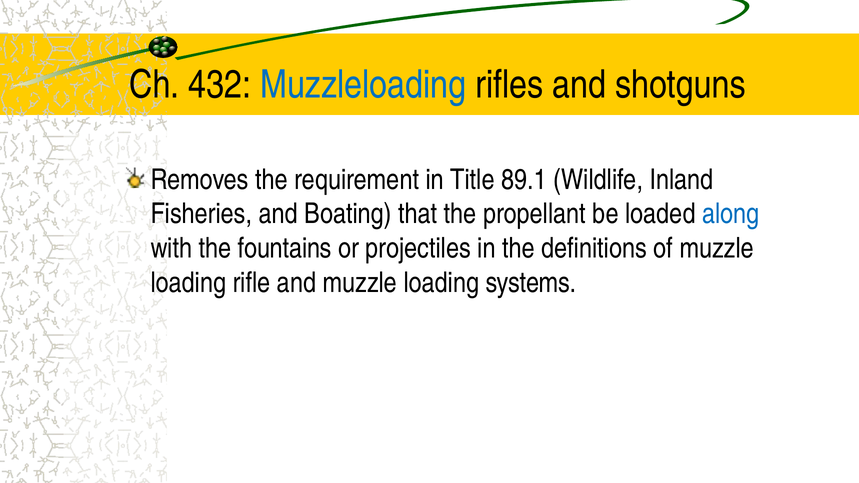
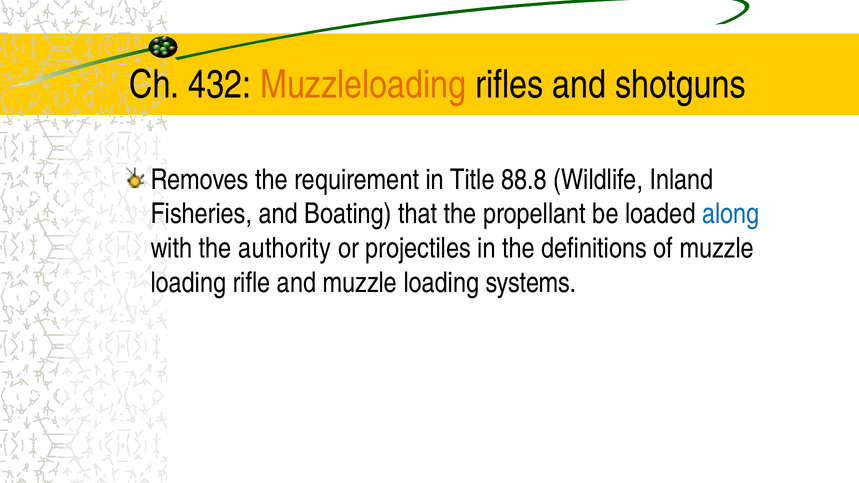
Muzzleloading colour: blue -> orange (363, 85)
89.1: 89.1 -> 88.8 (524, 180)
fountains: fountains -> authority (285, 248)
